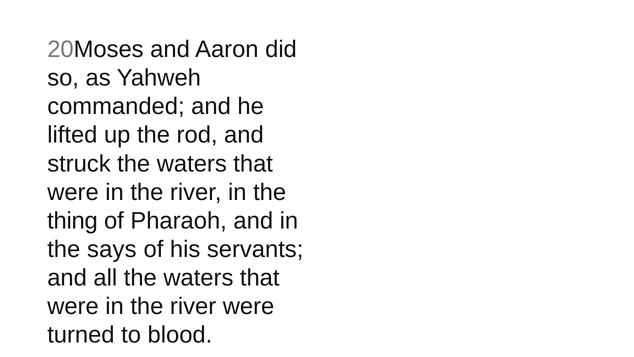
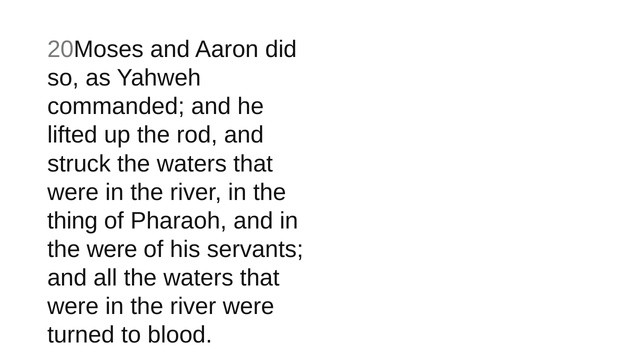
the says: says -> were (112, 249)
